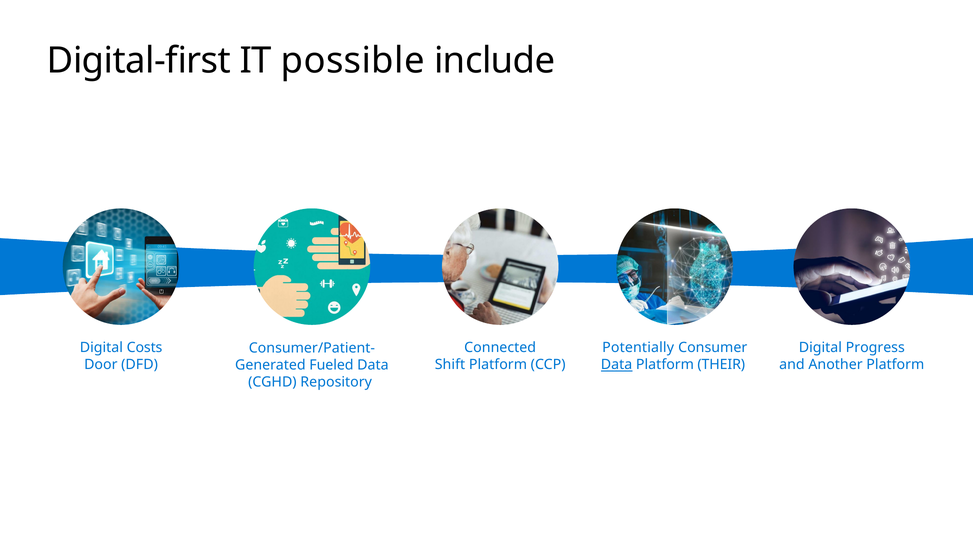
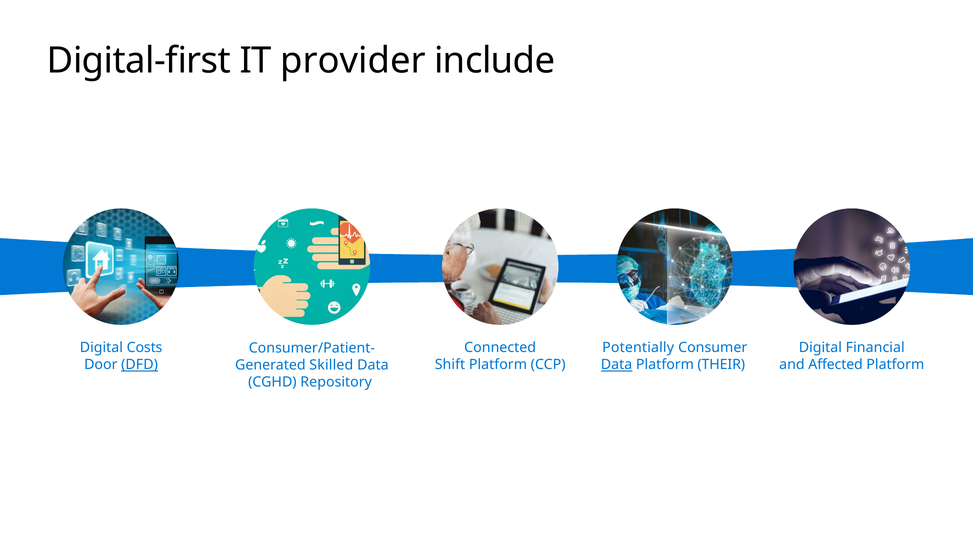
possible: possible -> provider (353, 61)
Progress: Progress -> Financial (875, 348)
DFD underline: none -> present (140, 365)
Another: Another -> Affected (836, 365)
Fueled: Fueled -> Skilled (331, 365)
